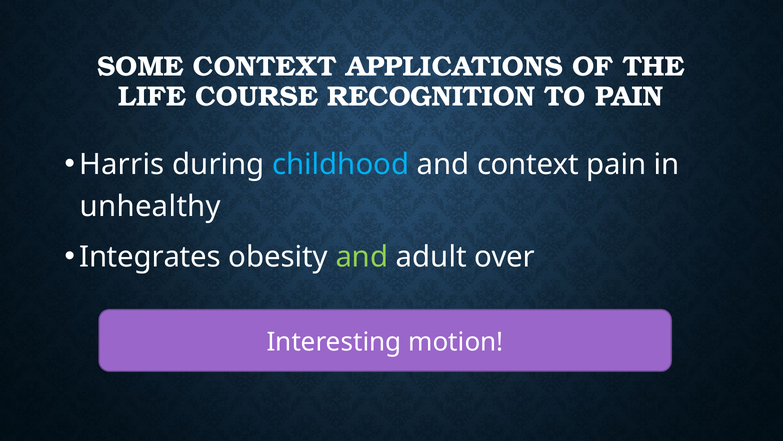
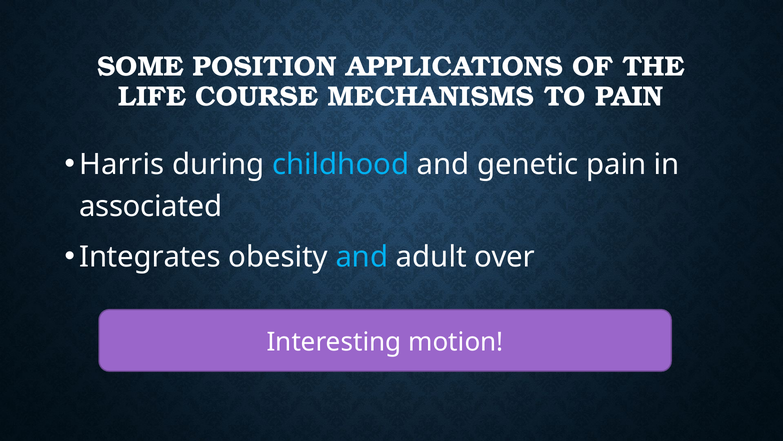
SOME CONTEXT: CONTEXT -> POSITION (265, 67)
RECOGNITION: RECOGNITION -> MECHANISMS (431, 97)
and context: context -> genetic (528, 164)
unhealthy: unhealthy -> associated (151, 207)
and colour: light green -> light blue (362, 257)
